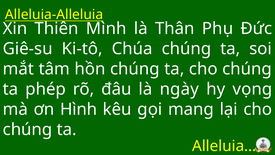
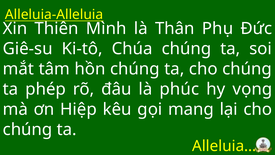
ngày: ngày -> phúc (179, 89)
Hình: Hình -> Hiệp (78, 109)
